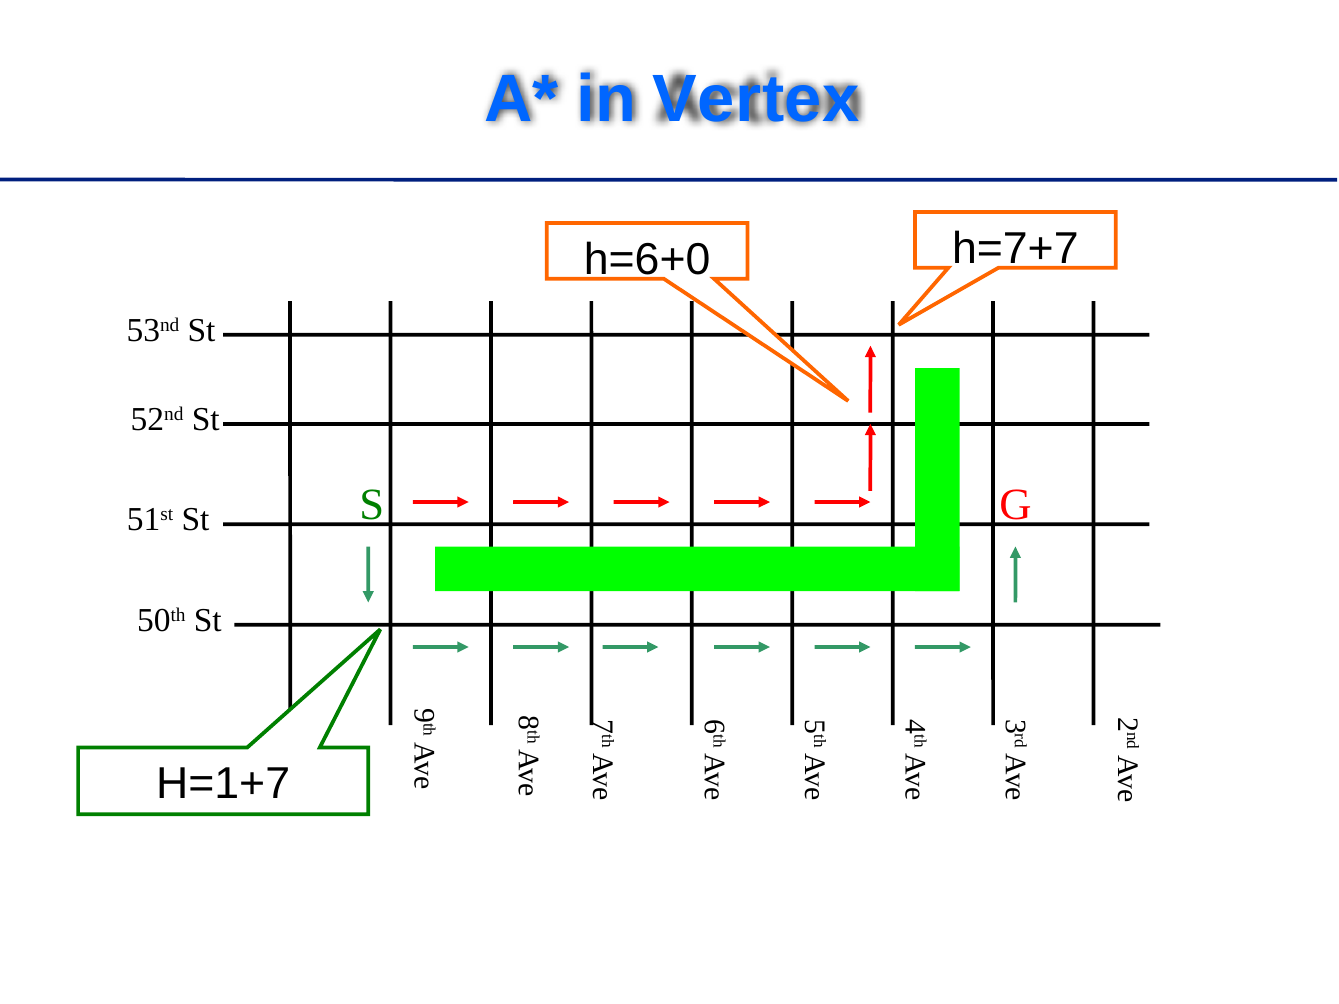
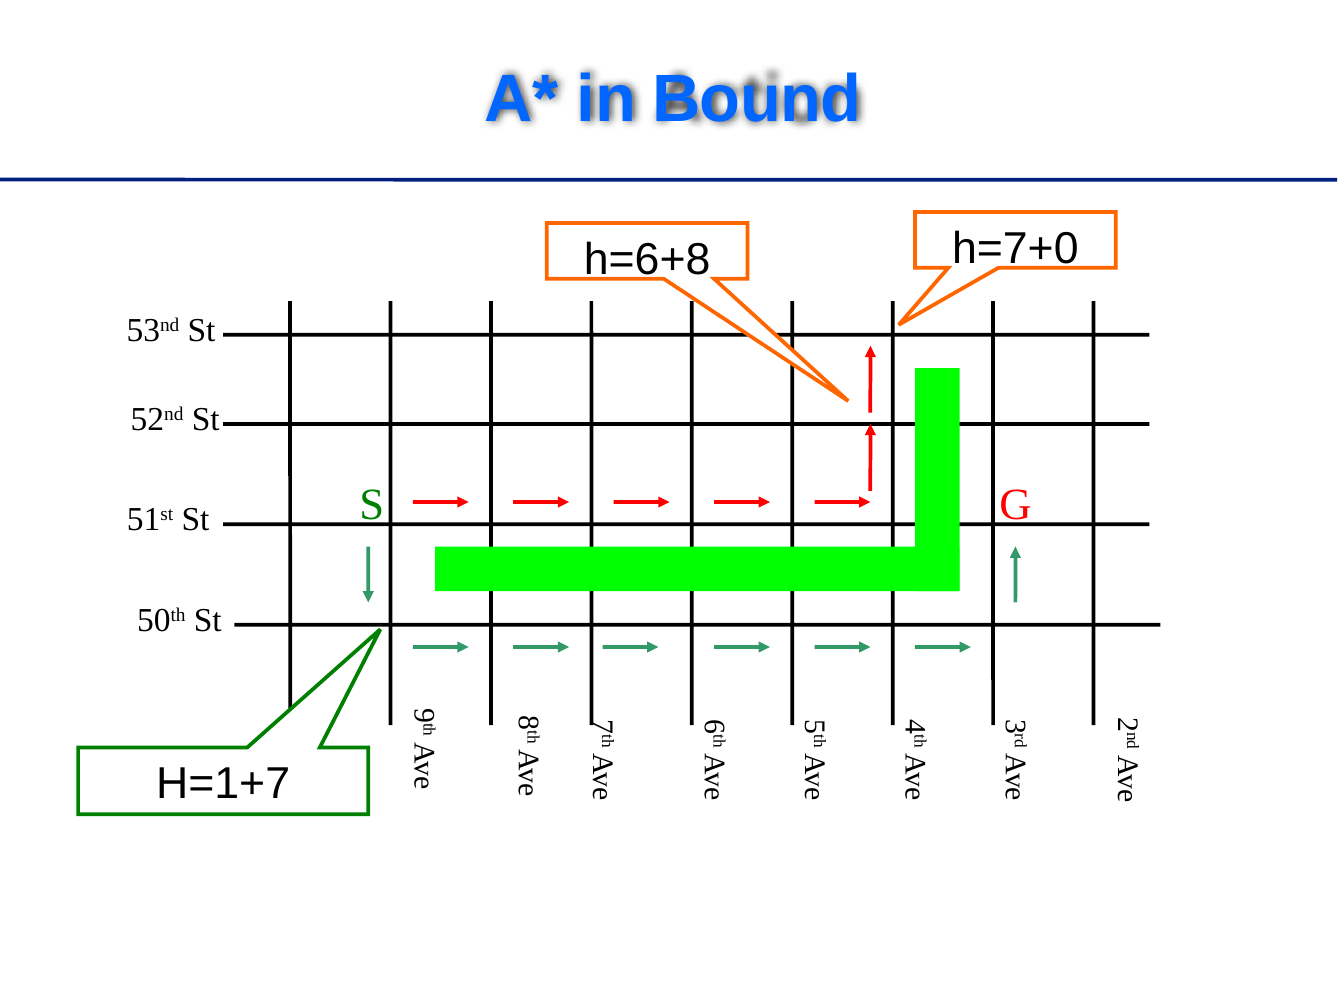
Vertex: Vertex -> Bound (757, 99)
h=7+7: h=7+7 -> h=7+0 (1015, 248)
h=6+0: h=6+0 -> h=6+8 (647, 260)
